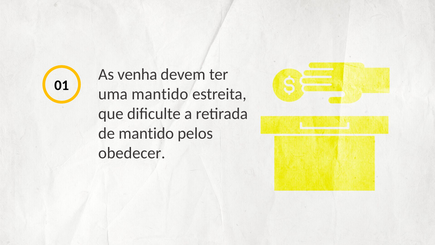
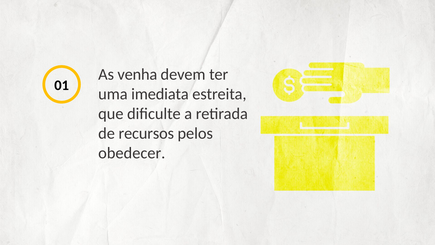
uma mantido: mantido -> imediata (160, 94)
de mantido: mantido -> recursos (146, 133)
